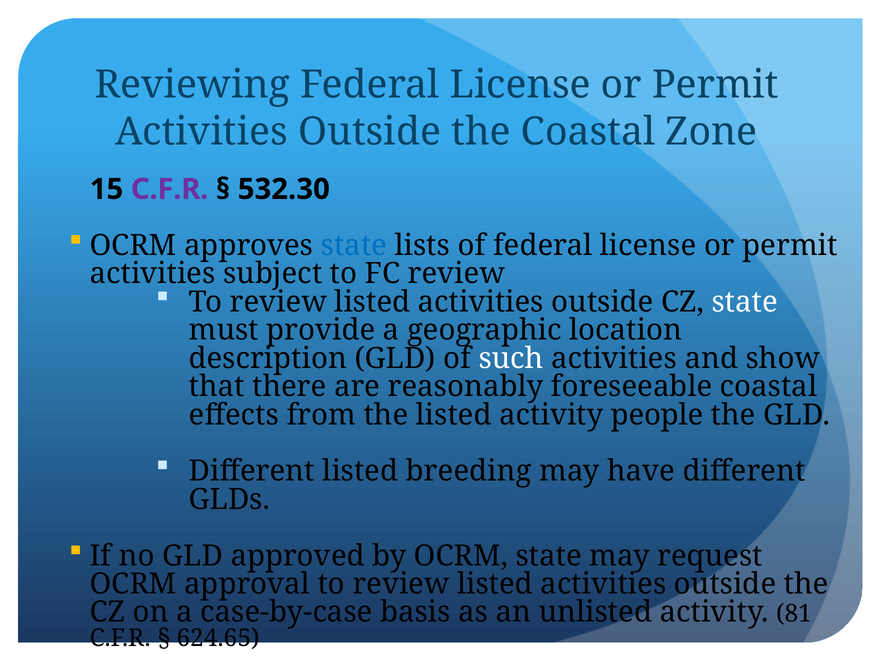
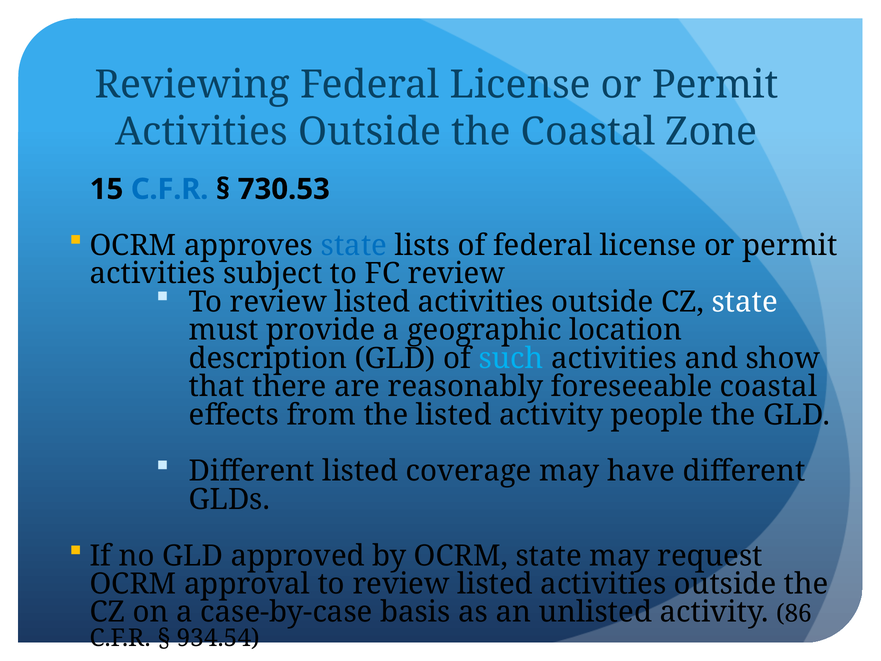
C.F.R colour: purple -> blue (170, 189)
532.30: 532.30 -> 730.53 (284, 189)
such colour: white -> light blue (511, 358)
breeding: breeding -> coverage (469, 471)
81: 81 -> 86 (794, 614)
624.65: 624.65 -> 934.54 (218, 638)
